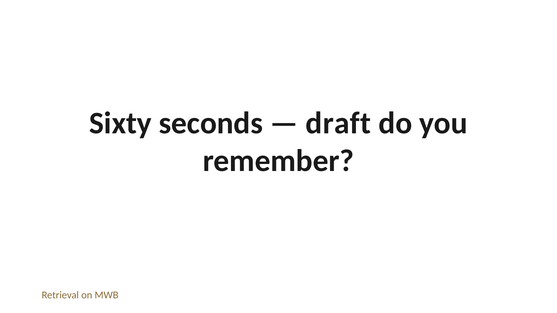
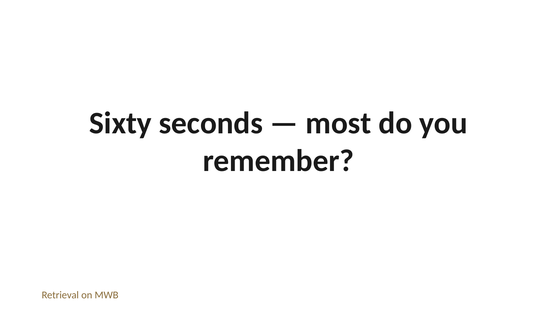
draft: draft -> most (338, 123)
